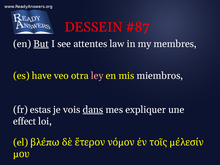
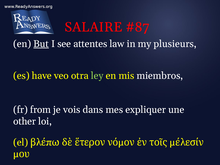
DESSEIN: DESSEIN -> SALAIRE (94, 27)
membres: membres -> plusieurs (175, 44)
ley colour: pink -> light green (97, 76)
estas: estas -> from (40, 110)
dans underline: present -> none (93, 110)
effect: effect -> other (25, 121)
